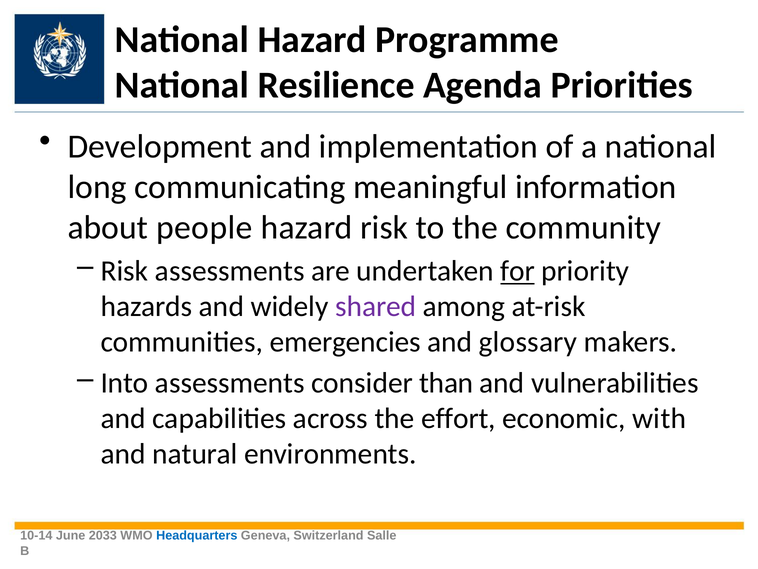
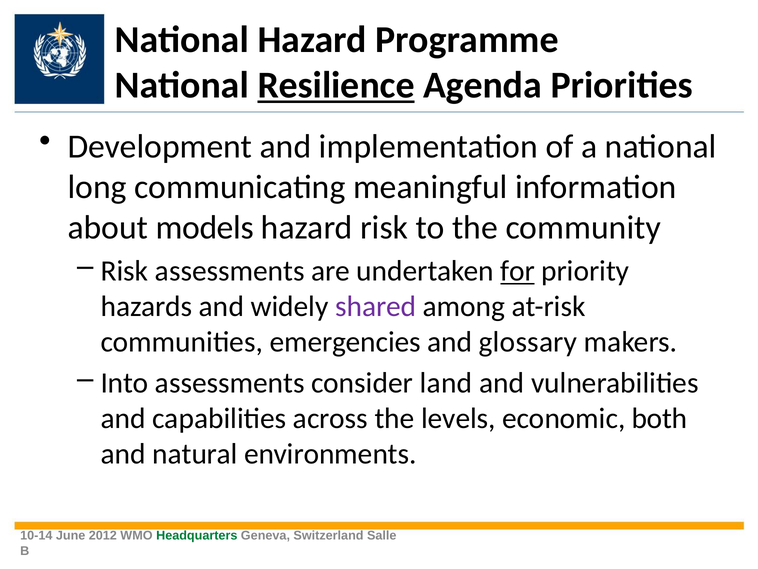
Resilience underline: none -> present (336, 85)
people: people -> models (205, 227)
than: than -> land (446, 383)
effort: effort -> levels (458, 418)
with: with -> both (659, 418)
2033: 2033 -> 2012 (103, 535)
Headquarters colour: blue -> green (197, 535)
